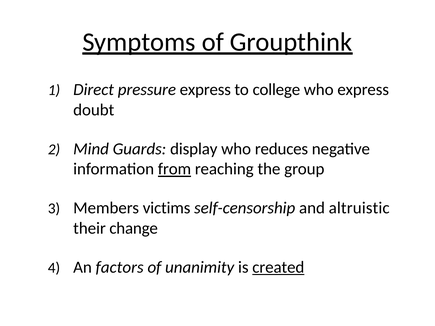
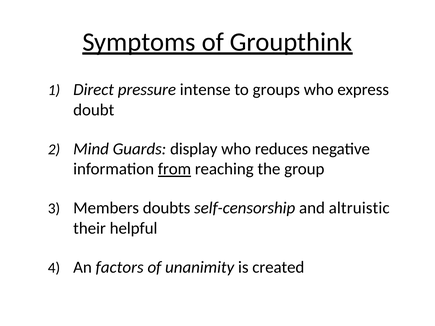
pressure express: express -> intense (205, 90)
college: college -> groups (276, 90)
victims: victims -> doubts (167, 208)
change: change -> helpful (134, 228)
created underline: present -> none (278, 267)
